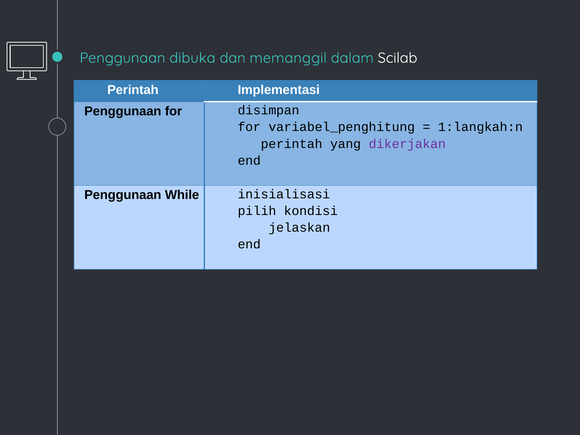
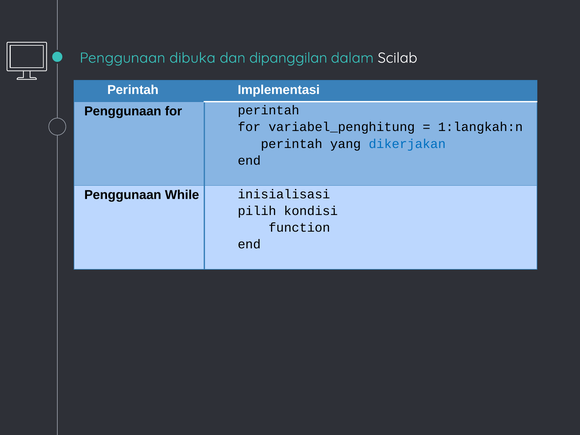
memanggil: memanggil -> dipanggilan (288, 58)
for disimpan: disimpan -> perintah (269, 110)
dikerjakan colour: purple -> blue (407, 144)
jelaskan: jelaskan -> function (299, 228)
